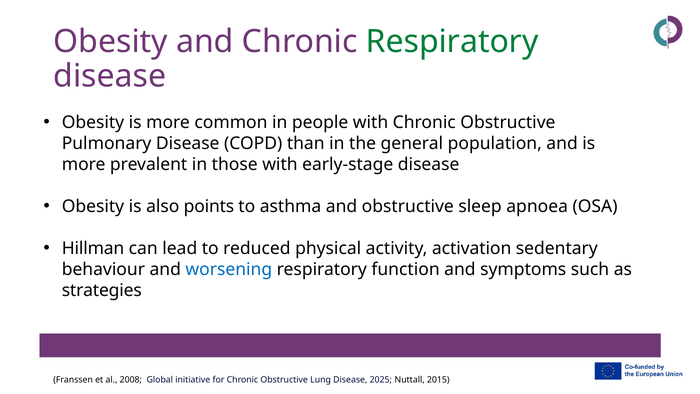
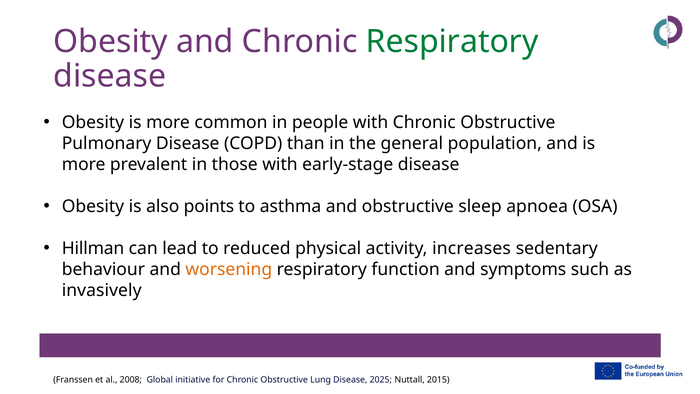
activation: activation -> increases (472, 248)
worsening colour: blue -> orange (229, 269)
strategies: strategies -> invasively (102, 290)
